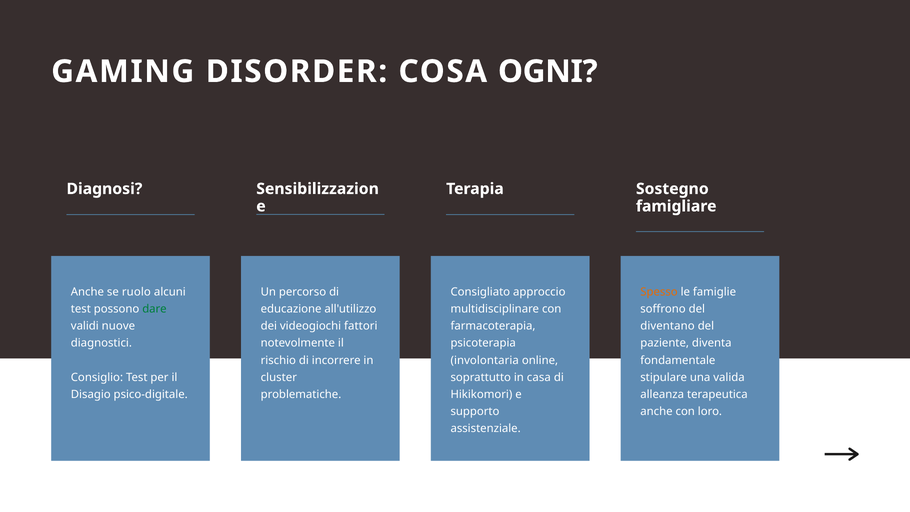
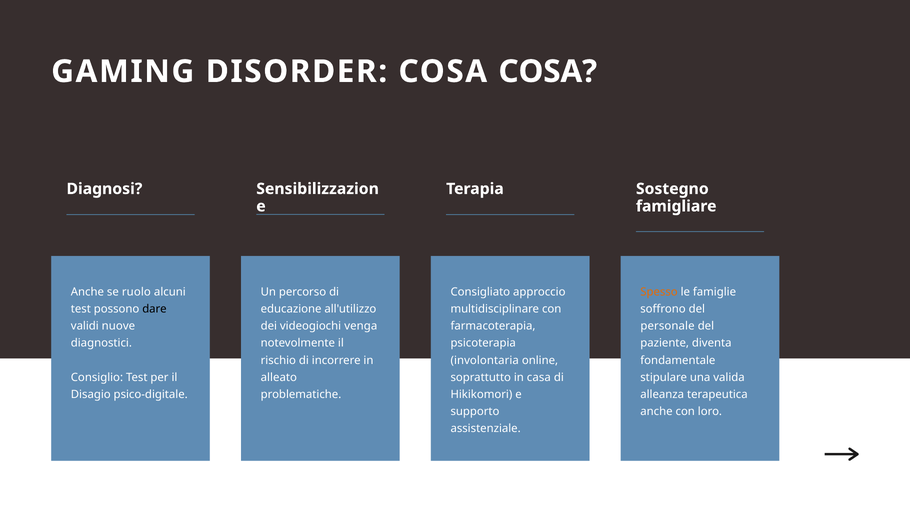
COSA OGNI: OGNI -> COSA (548, 72)
dare colour: green -> black (154, 309)
fattori: fattori -> venga (361, 326)
diventano: diventano -> personale (668, 326)
cluster: cluster -> alleato (279, 377)
